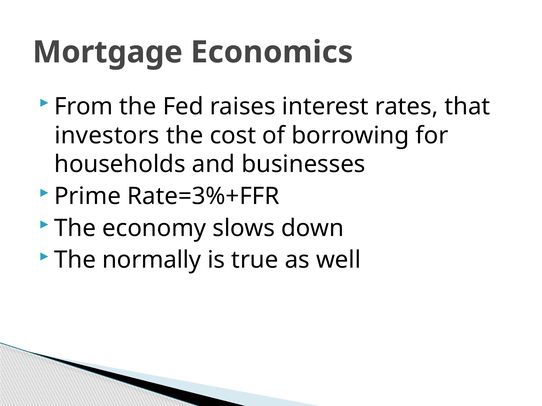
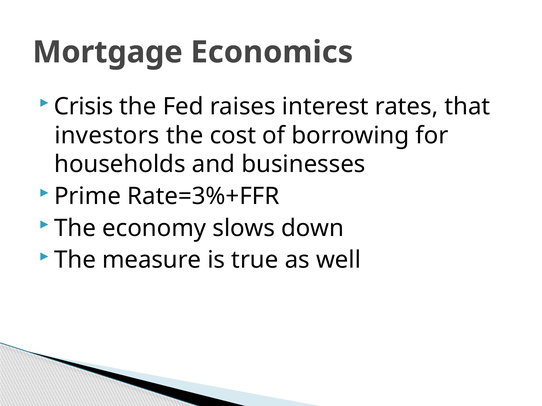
From: From -> Crisis (84, 107)
normally: normally -> measure (152, 260)
